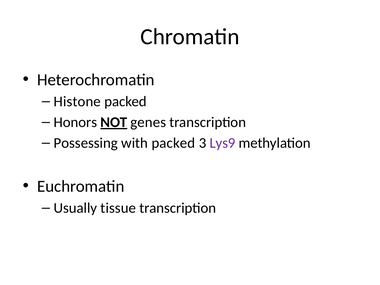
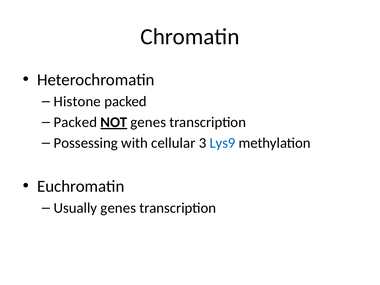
Honors: Honors -> Packed (75, 122)
with packed: packed -> cellular (173, 143)
Lys9 colour: purple -> blue (223, 143)
Usually tissue: tissue -> genes (118, 208)
